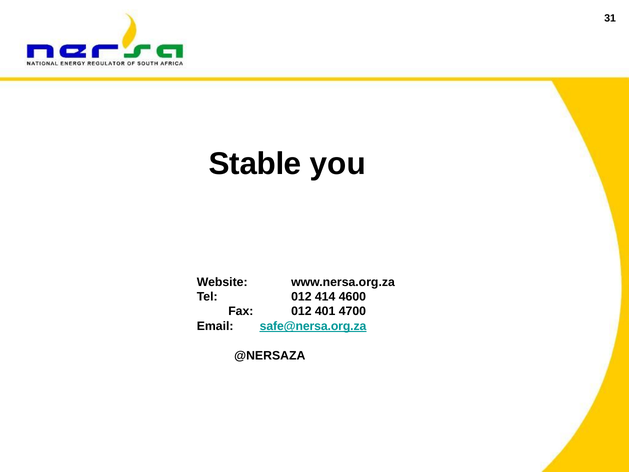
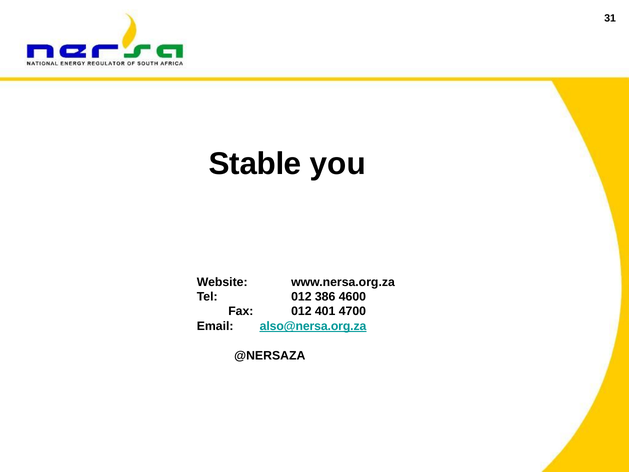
414: 414 -> 386 (325, 297)
safe@nersa.org.za: safe@nersa.org.za -> also@nersa.org.za (313, 326)
